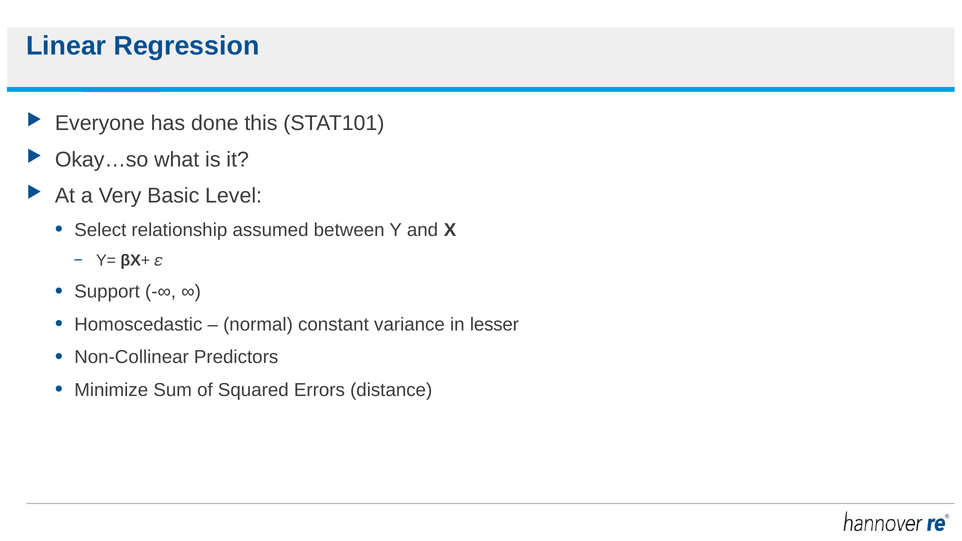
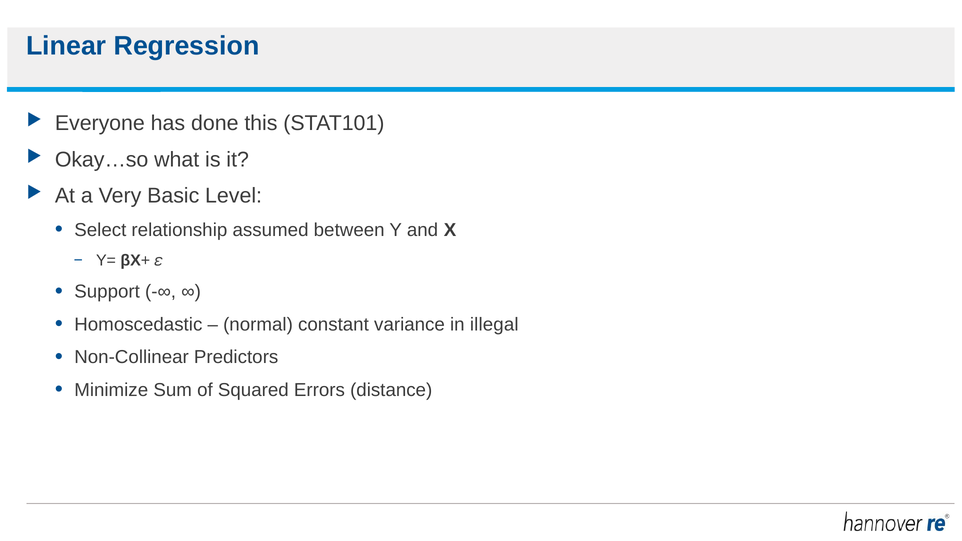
lesser: lesser -> illegal (494, 325)
